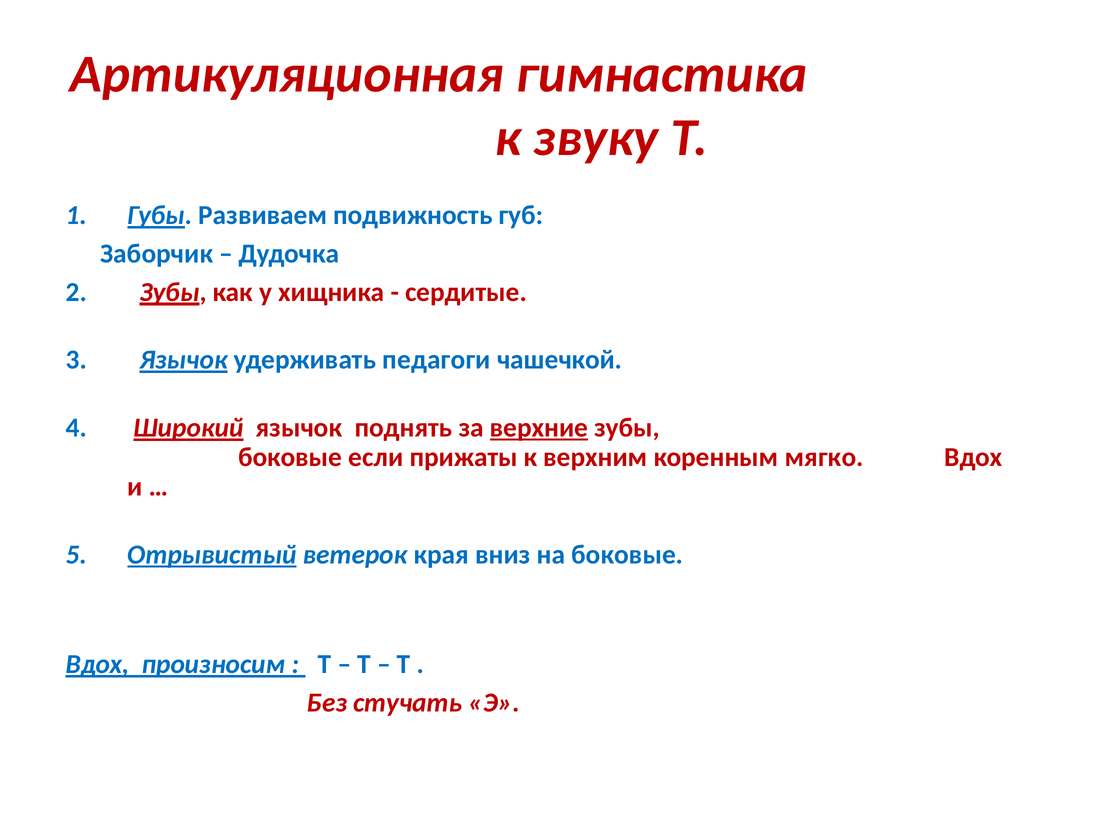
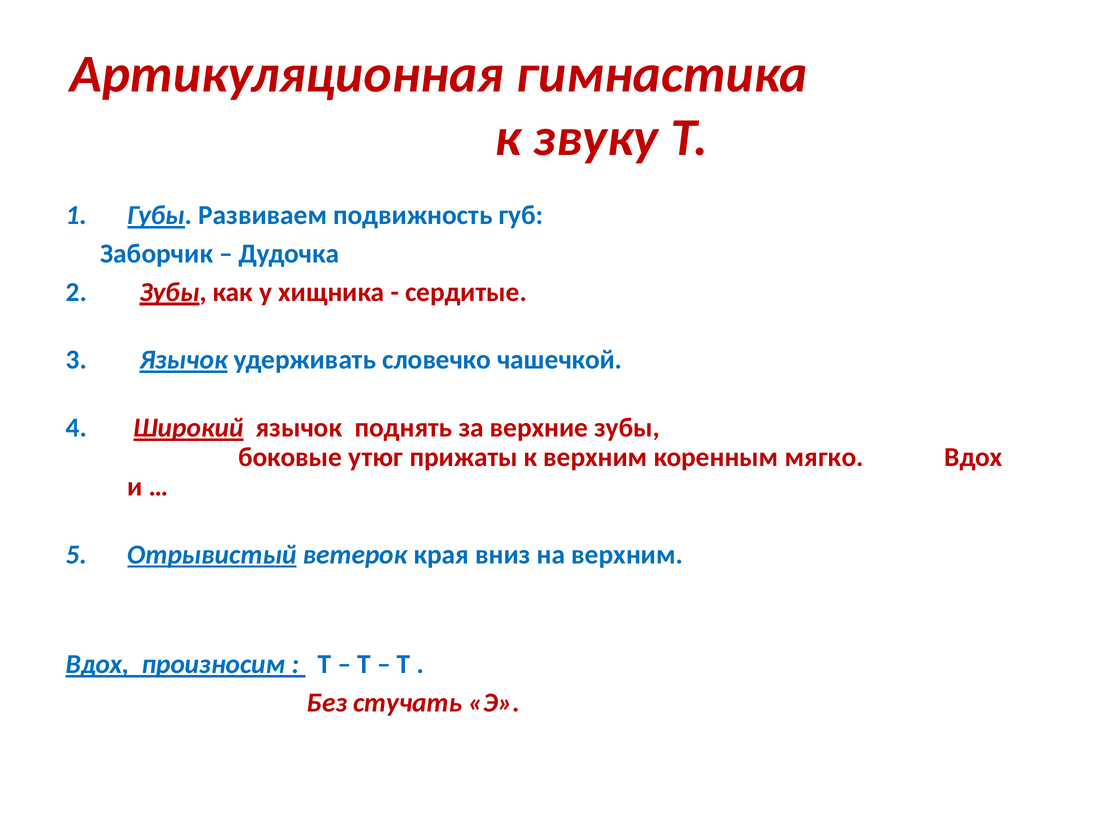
педагоги: педагоги -> словечко (437, 360)
верхние underline: present -> none (539, 428)
если: если -> утюг (376, 457)
на боковые: боковые -> верхним (627, 555)
